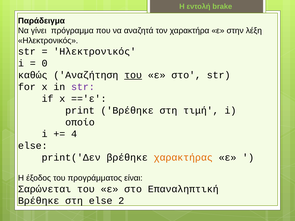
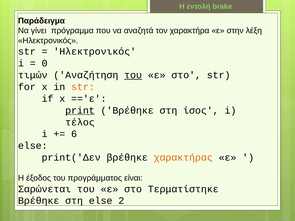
καθώς: καθώς -> τιμών (33, 75)
str colour: purple -> orange (83, 87)
print underline: none -> present (80, 111)
τιμή: τιμή -> ίσος (201, 111)
οποίο: οποίο -> τέλος (80, 122)
4: 4 -> 6 (74, 134)
Επαναληπτική: Επαναληπτική -> Τερματίστηκε (183, 189)
